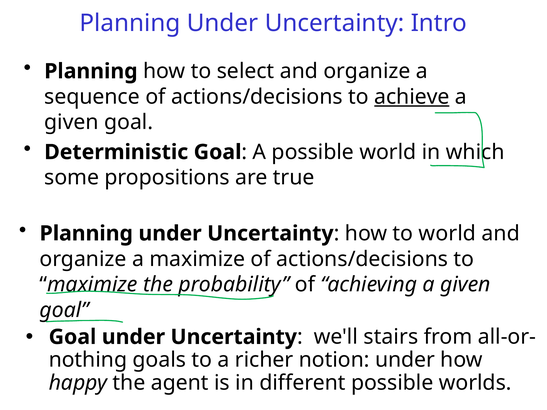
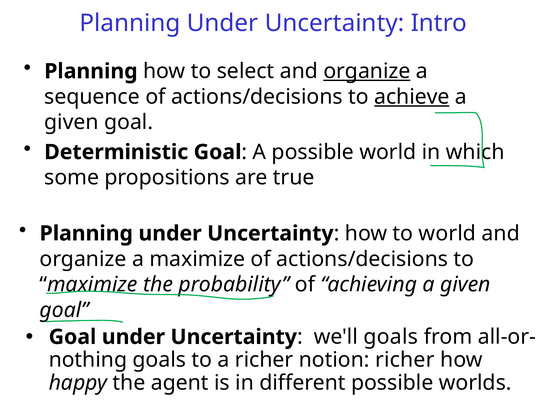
organize underline: none -> present (367, 71)
we'll stairs: stairs -> goals (391, 337)
notion under: under -> richer (405, 360)
